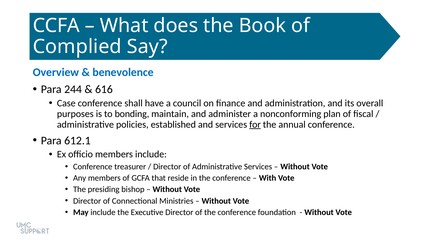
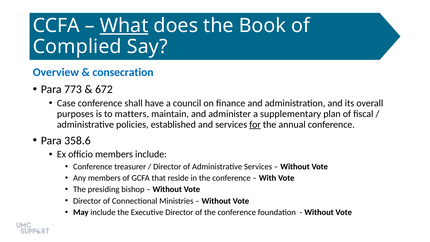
What underline: none -> present (124, 25)
benevolence: benevolence -> consecration (123, 72)
244: 244 -> 773 (73, 89)
616: 616 -> 672 (104, 89)
bonding: bonding -> matters (132, 114)
nonconforming: nonconforming -> supplementary (291, 114)
612.1: 612.1 -> 358.6 (77, 140)
